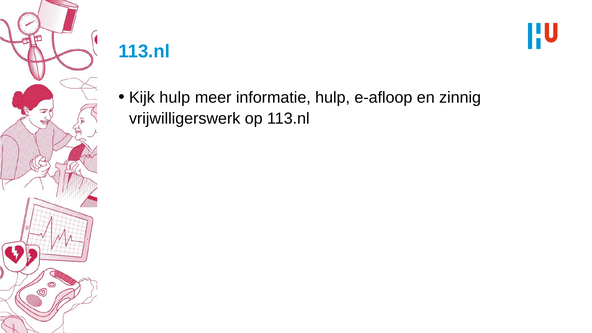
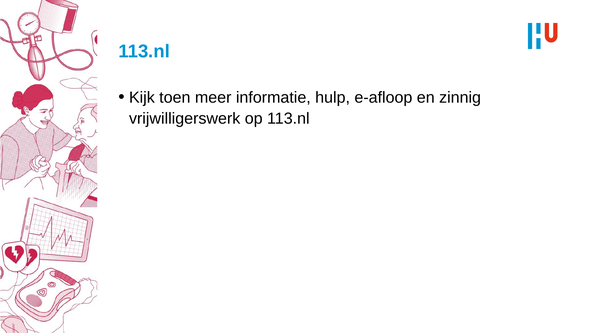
Kijk hulp: hulp -> toen (175, 97)
